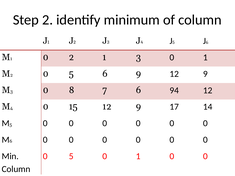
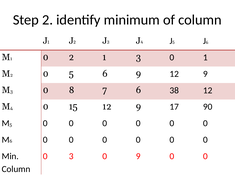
94: 94 -> 38 (174, 90)
14: 14 -> 90 (208, 107)
5: 5 -> 3 (71, 156)
1: 1 -> 9 (138, 156)
